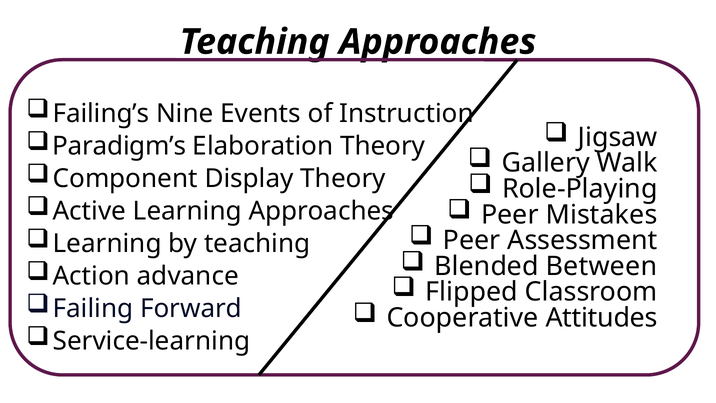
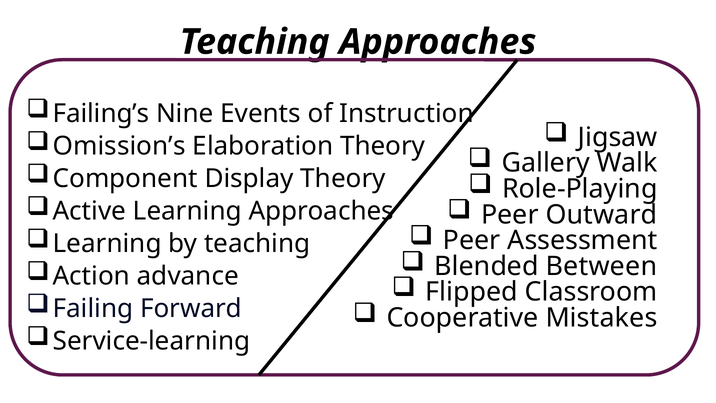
Paradigm’s: Paradigm’s -> Omission’s (119, 146)
Mistakes: Mistakes -> Outward (602, 215)
Attitudes: Attitudes -> Mistakes (601, 318)
